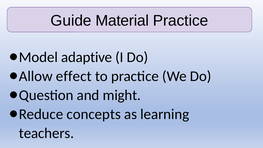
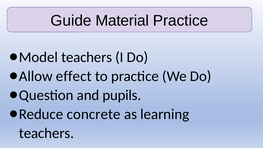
Model adaptive: adaptive -> teachers (87, 57)
might: might -> pupils (122, 95)
concepts: concepts -> concrete (94, 114)
